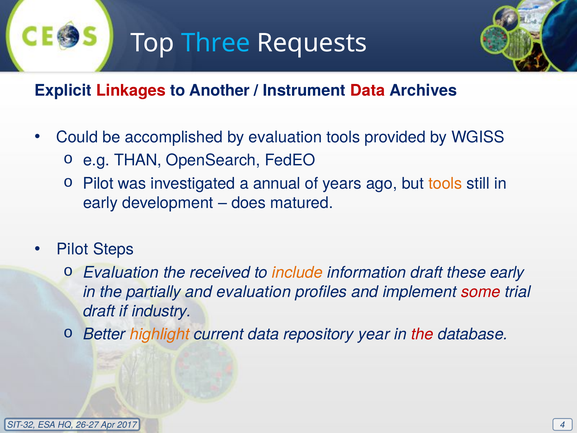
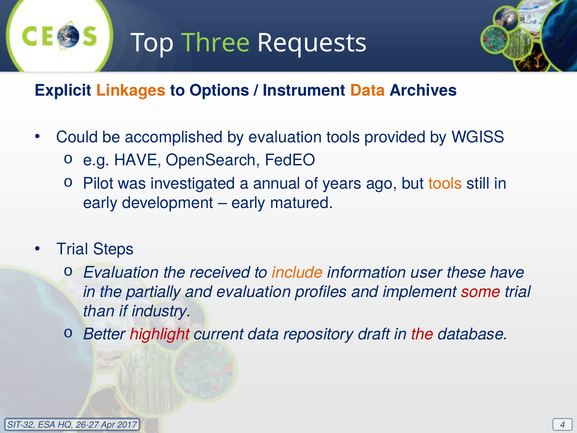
Three colour: light blue -> light green (216, 43)
Linkages colour: red -> orange (131, 91)
Another: Another -> Options (220, 91)
Data colour: red -> orange (368, 91)
e.g THAN: THAN -> HAVE (138, 160)
does: does -> early (249, 203)
Pilot: Pilot -> Trial (72, 249)
information draft: draft -> user (426, 272)
these early: early -> have (507, 272)
draft: draft -> than (99, 311)
highlight colour: orange -> red (160, 334)
year: year -> draft (374, 334)
